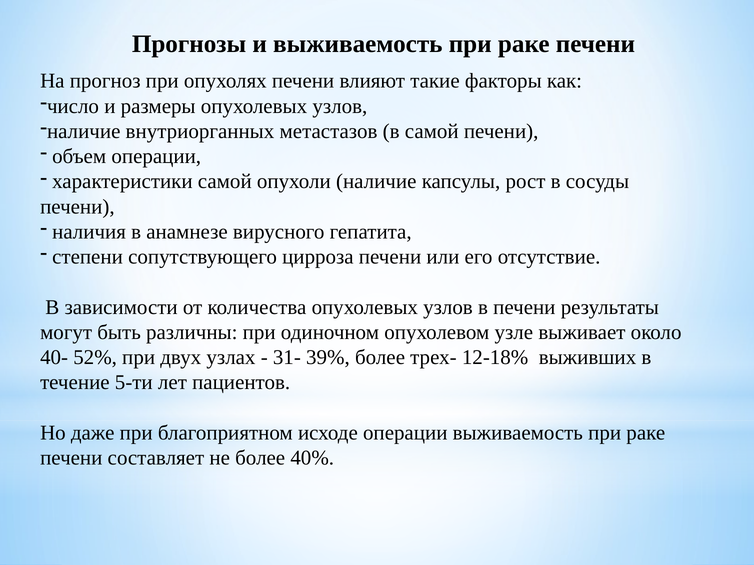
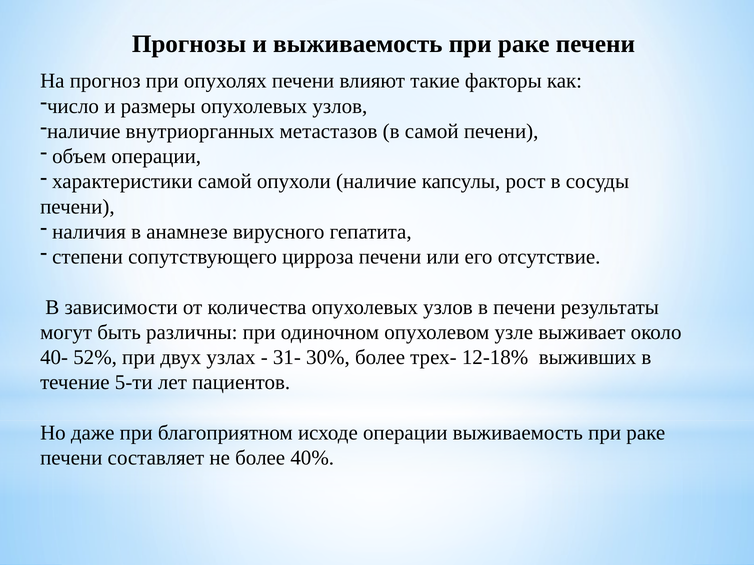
39%: 39% -> 30% (328, 358)
